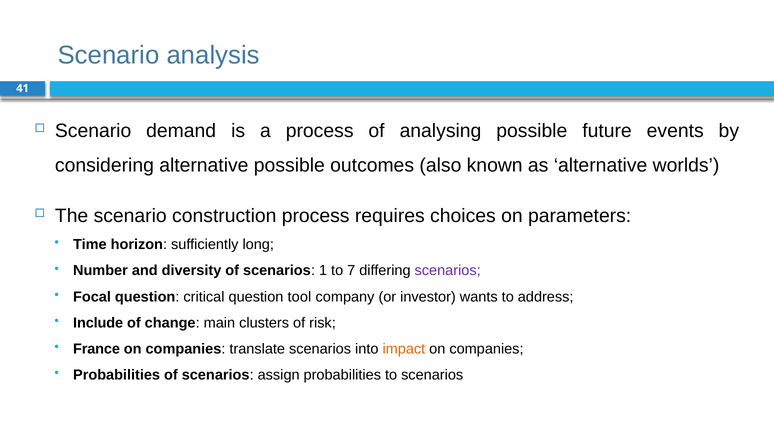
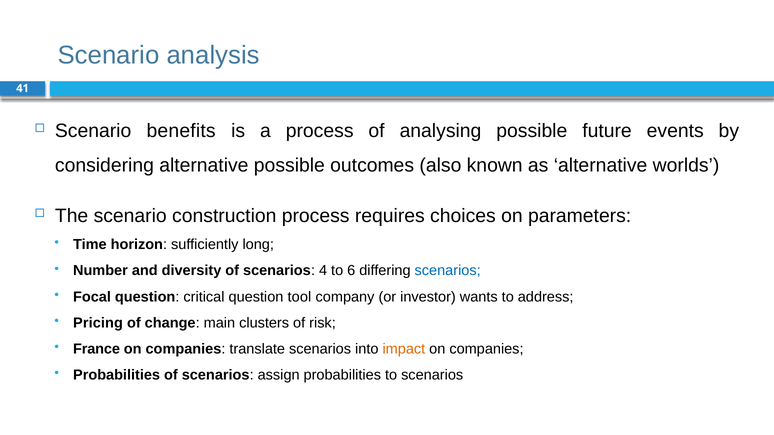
demand: demand -> benefits (181, 131)
1: 1 -> 4 (323, 271)
7: 7 -> 6 (351, 271)
scenarios colour: purple -> blue (448, 271)
Include: Include -> Pricing (98, 323)
